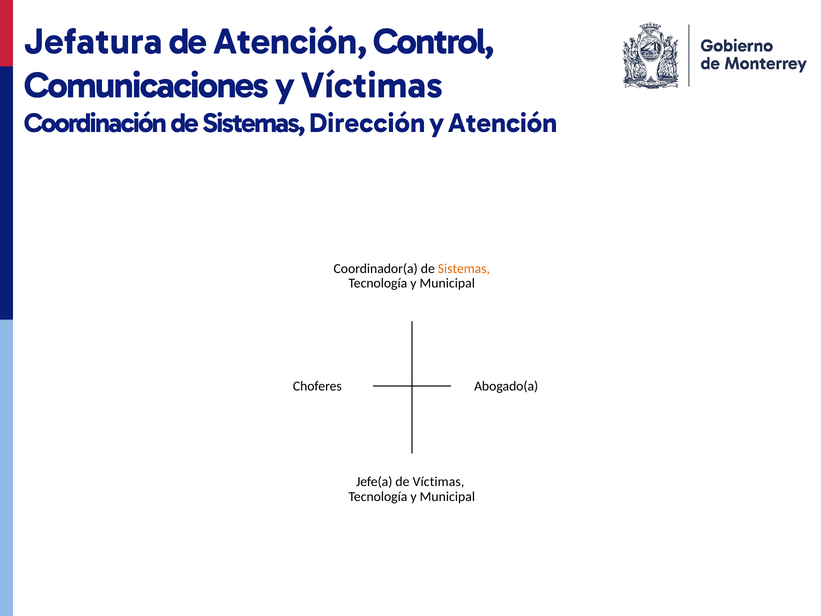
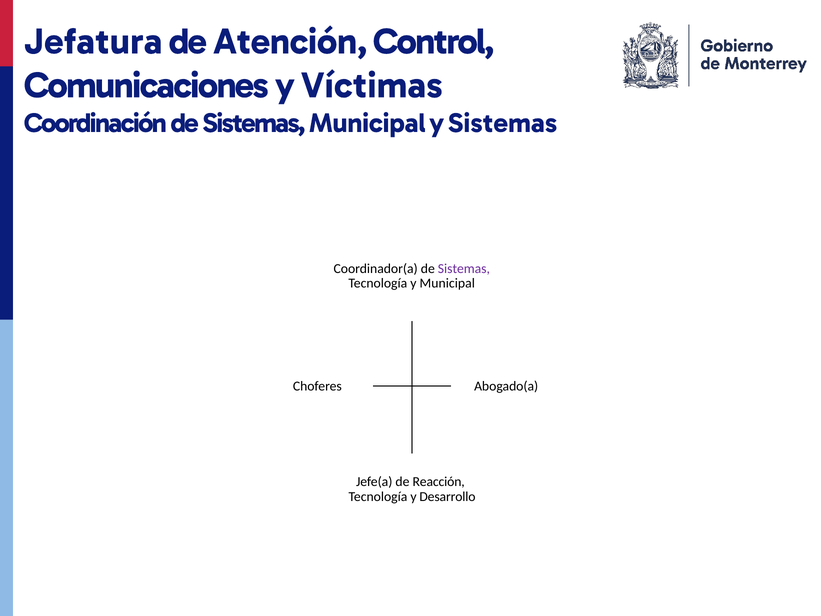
Sistemas Dirección: Dirección -> Municipal (367, 123)
y Atención: Atención -> Sistemas (502, 123)
Sistemas colour: orange -> purple (464, 268)
de Víctimas: Víctimas -> Reacción (439, 482)
Municipal: Municipal -> Desarrollo (448, 496)
